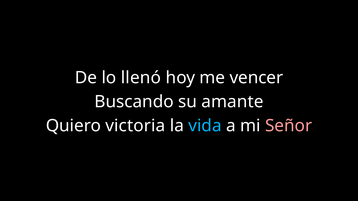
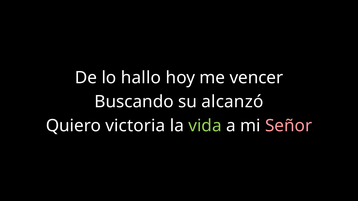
llenó: llenó -> hallo (141, 78)
amante: amante -> alcanzó (232, 102)
vida colour: light blue -> light green (205, 126)
